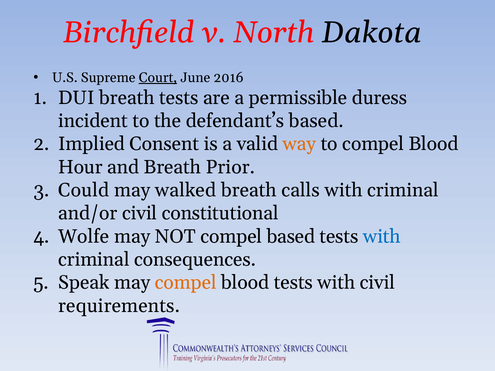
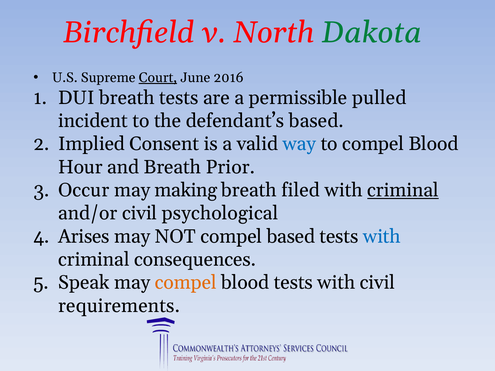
Dakota colour: black -> green (372, 33)
duress: duress -> pulled (379, 98)
way colour: orange -> blue (299, 144)
Could: Could -> Occur (84, 190)
walked: walked -> making (186, 190)
calls: calls -> filed (301, 190)
criminal underline: none -> present (403, 190)
constitutional: constitutional -> psychological (220, 213)
Wolfe: Wolfe -> Arises (84, 237)
